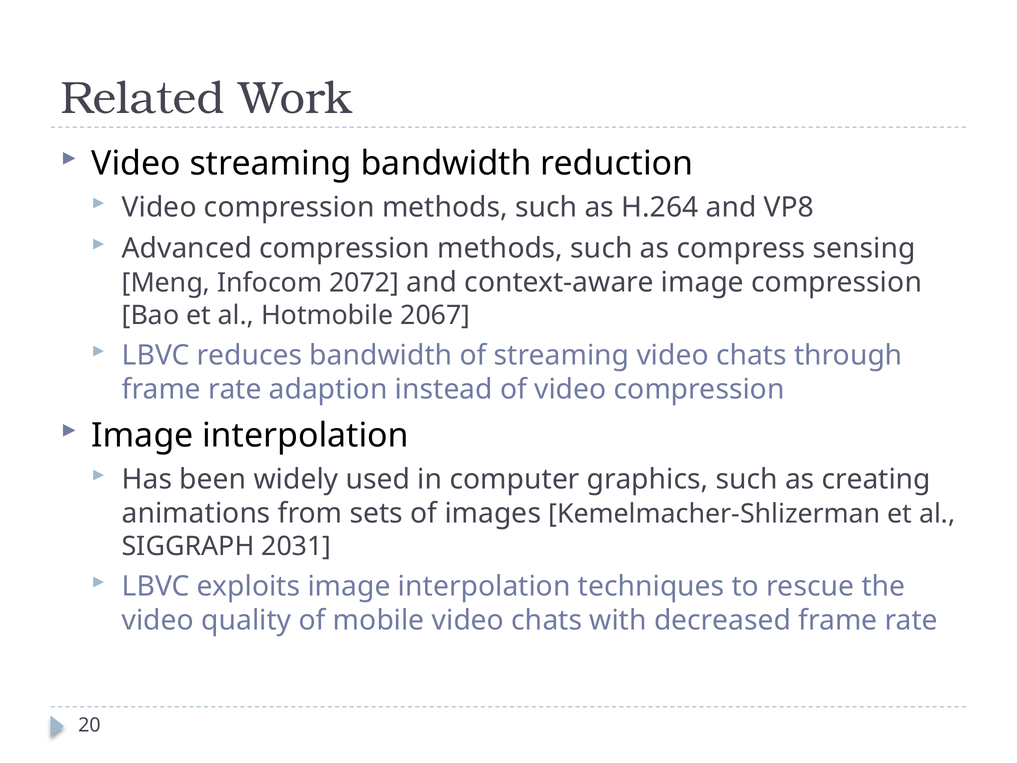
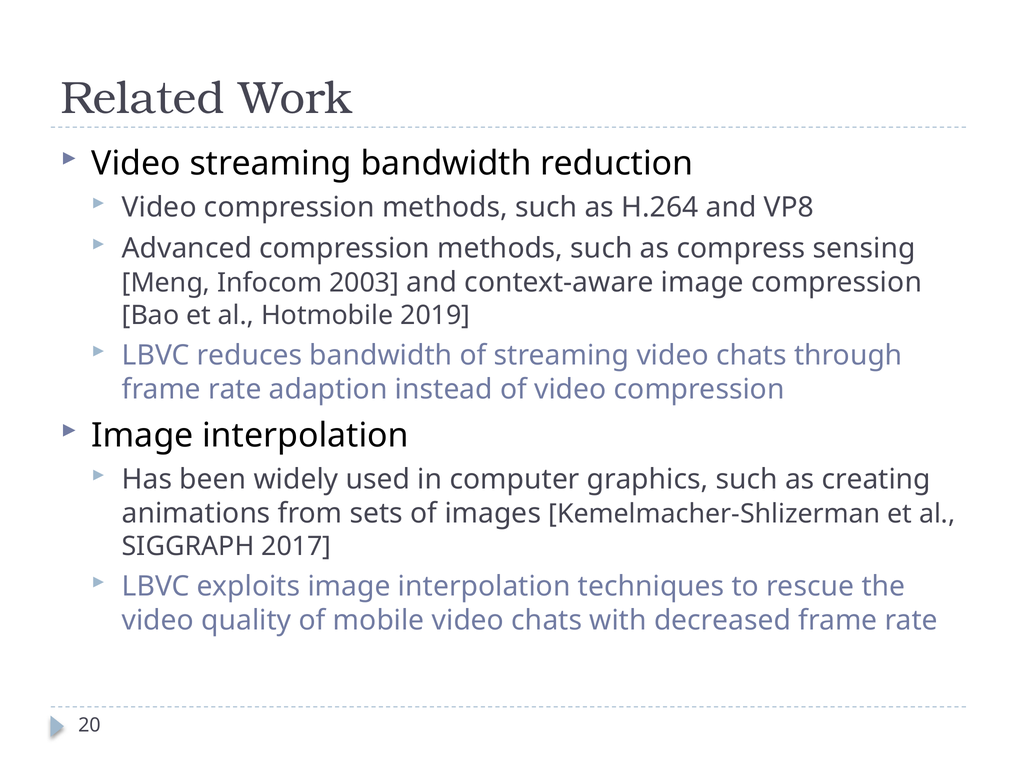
2072: 2072 -> 2003 (364, 283)
2067: 2067 -> 2019 (435, 315)
2031: 2031 -> 2017 (296, 546)
